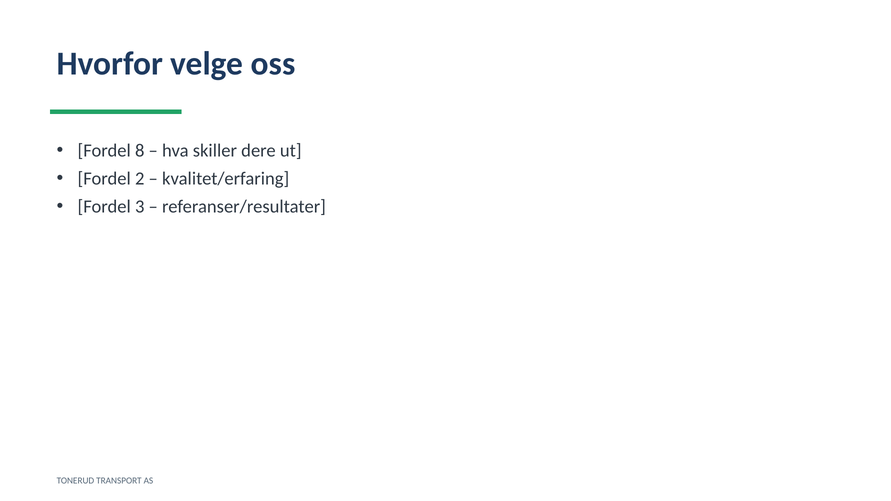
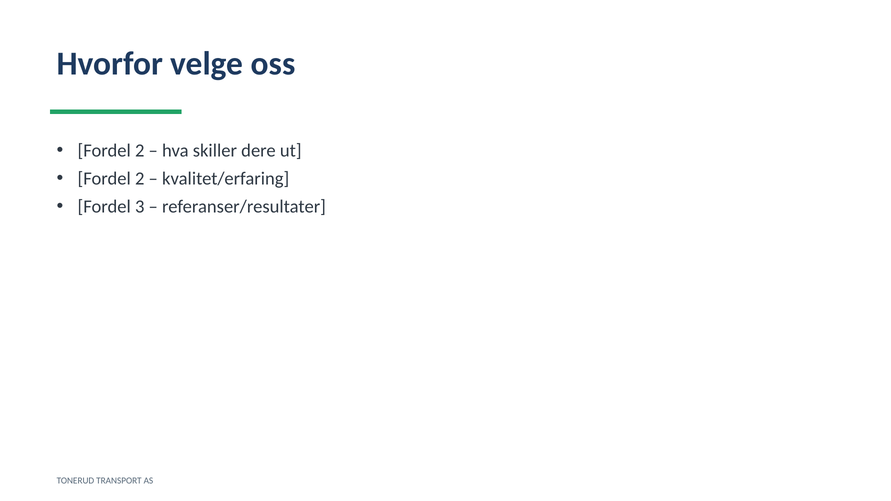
8: 8 -> 2 (140, 151)
